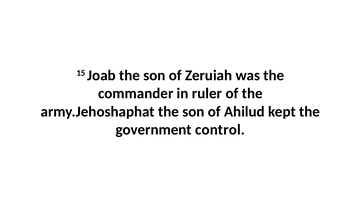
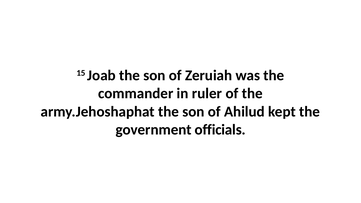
control: control -> officials (220, 130)
